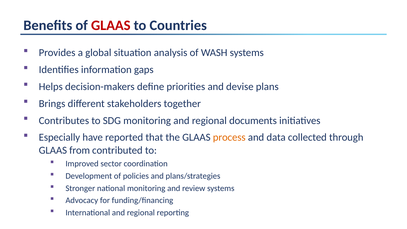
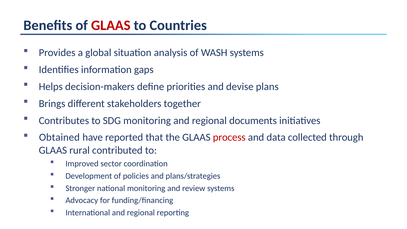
Especially: Especially -> Obtained (59, 137)
process colour: orange -> red (229, 137)
from: from -> rural (80, 150)
